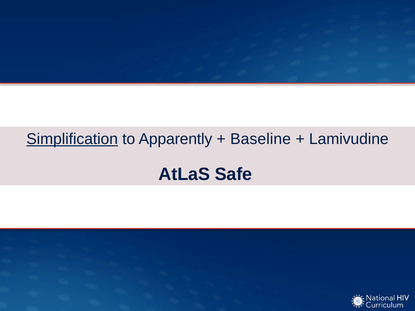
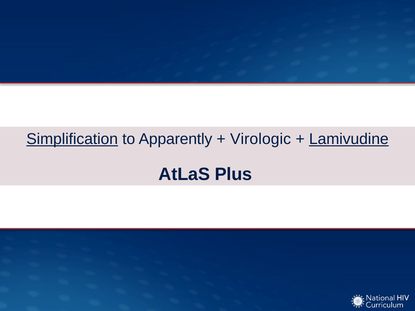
Baseline: Baseline -> Virologic (261, 139)
Lamivudine underline: none -> present (349, 139)
Safe: Safe -> Plus (233, 174)
